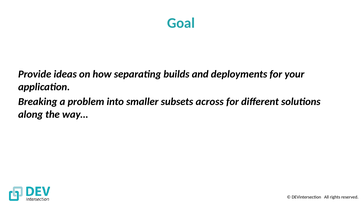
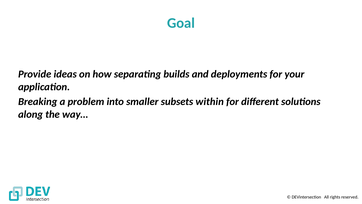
across: across -> within (210, 102)
